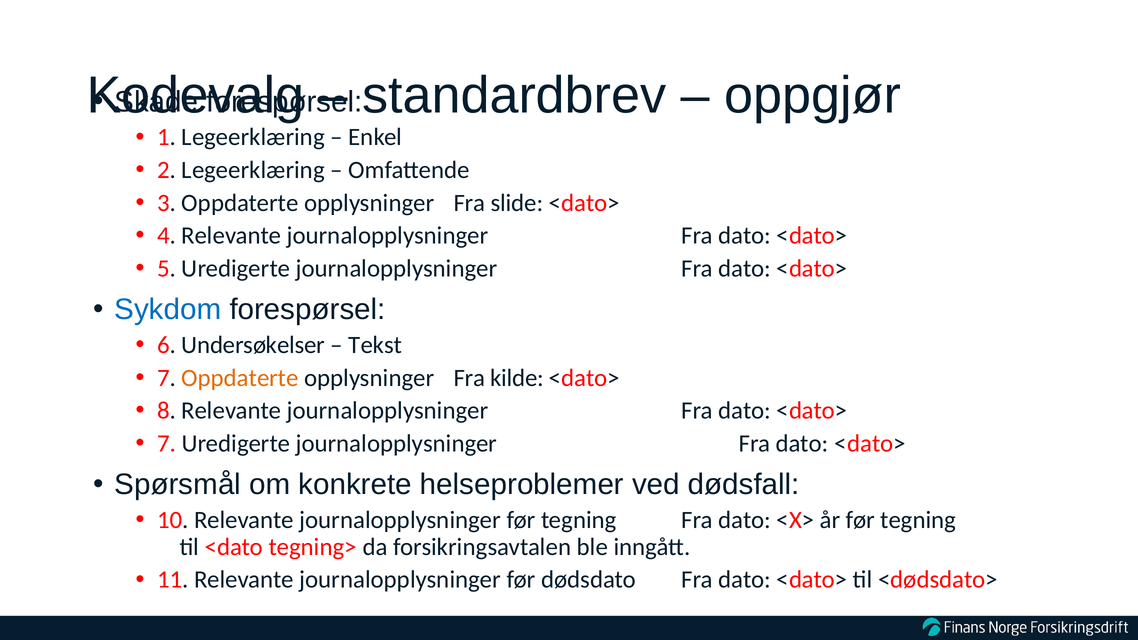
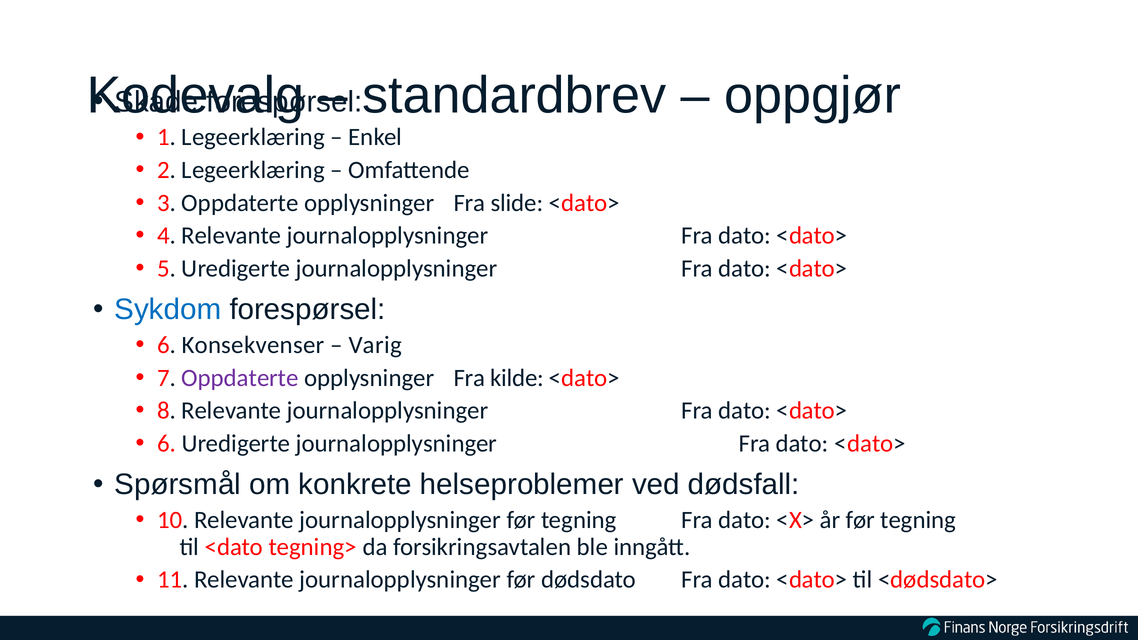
Undersøkelser: Undersøkelser -> Konsekvenser (253, 345)
Tekst: Tekst -> Varig (375, 345)
Oppdaterte colour: orange -> purple (240, 378)
7: 7 -> 6 (167, 443)
